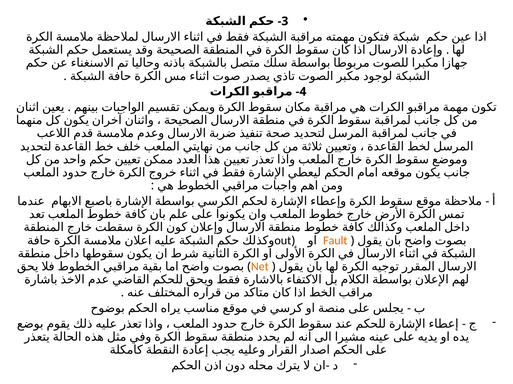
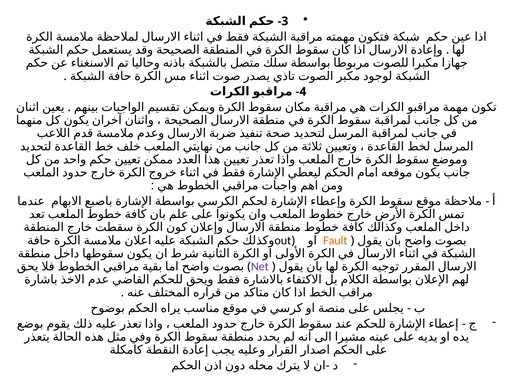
Net colour: orange -> purple (260, 267)
